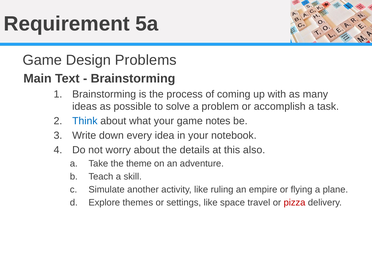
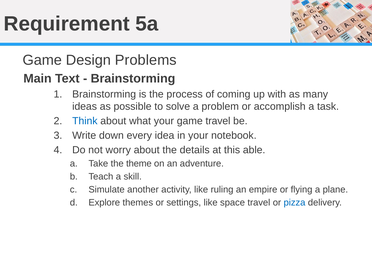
game notes: notes -> travel (218, 121)
also: also -> able (254, 150)
pizza colour: red -> blue (295, 203)
